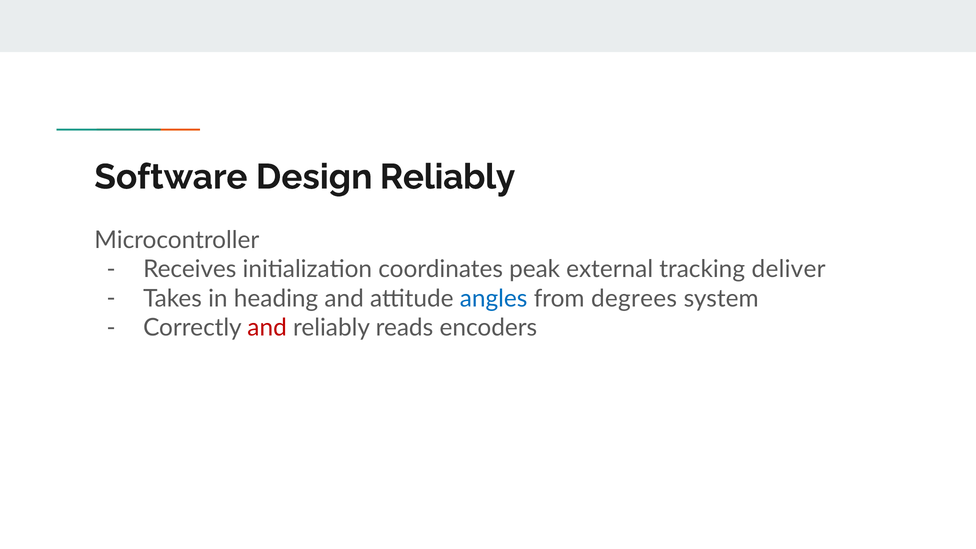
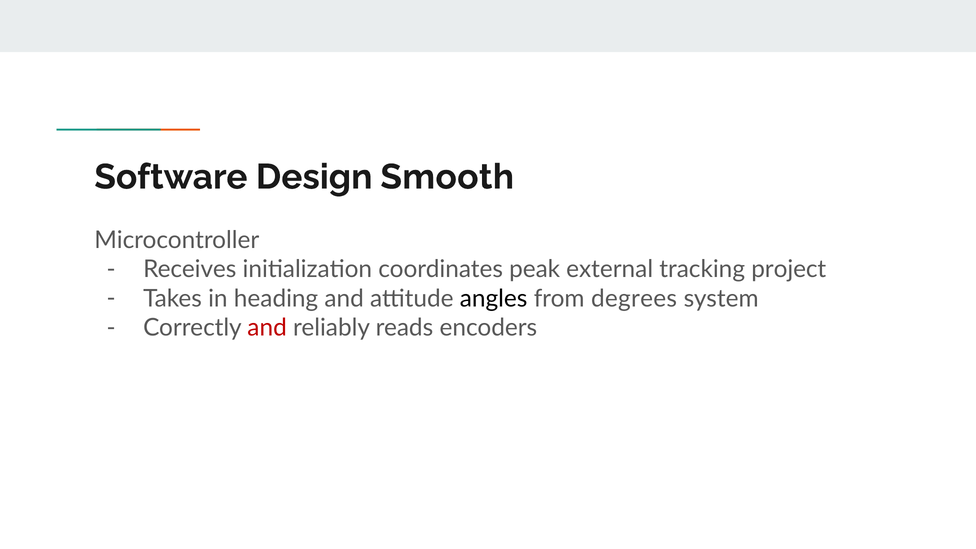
Design Reliably: Reliably -> Smooth (447, 177)
deliver: deliver -> project (789, 269)
angles colour: blue -> black (494, 299)
